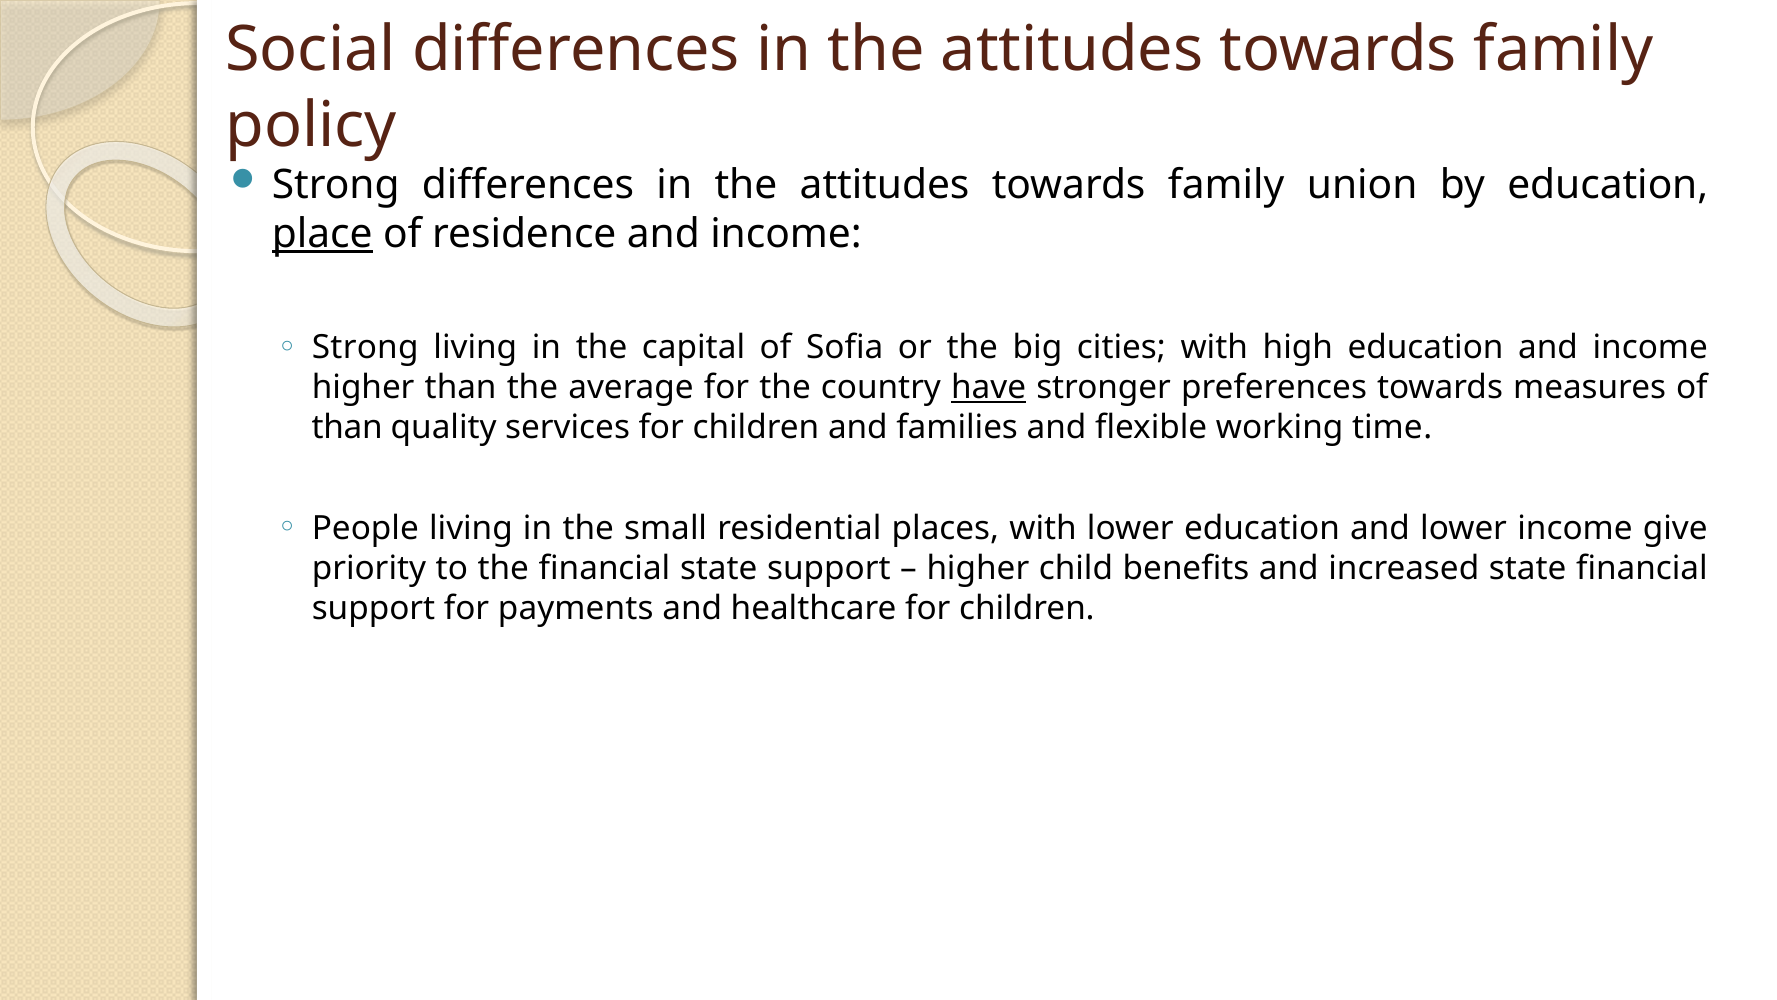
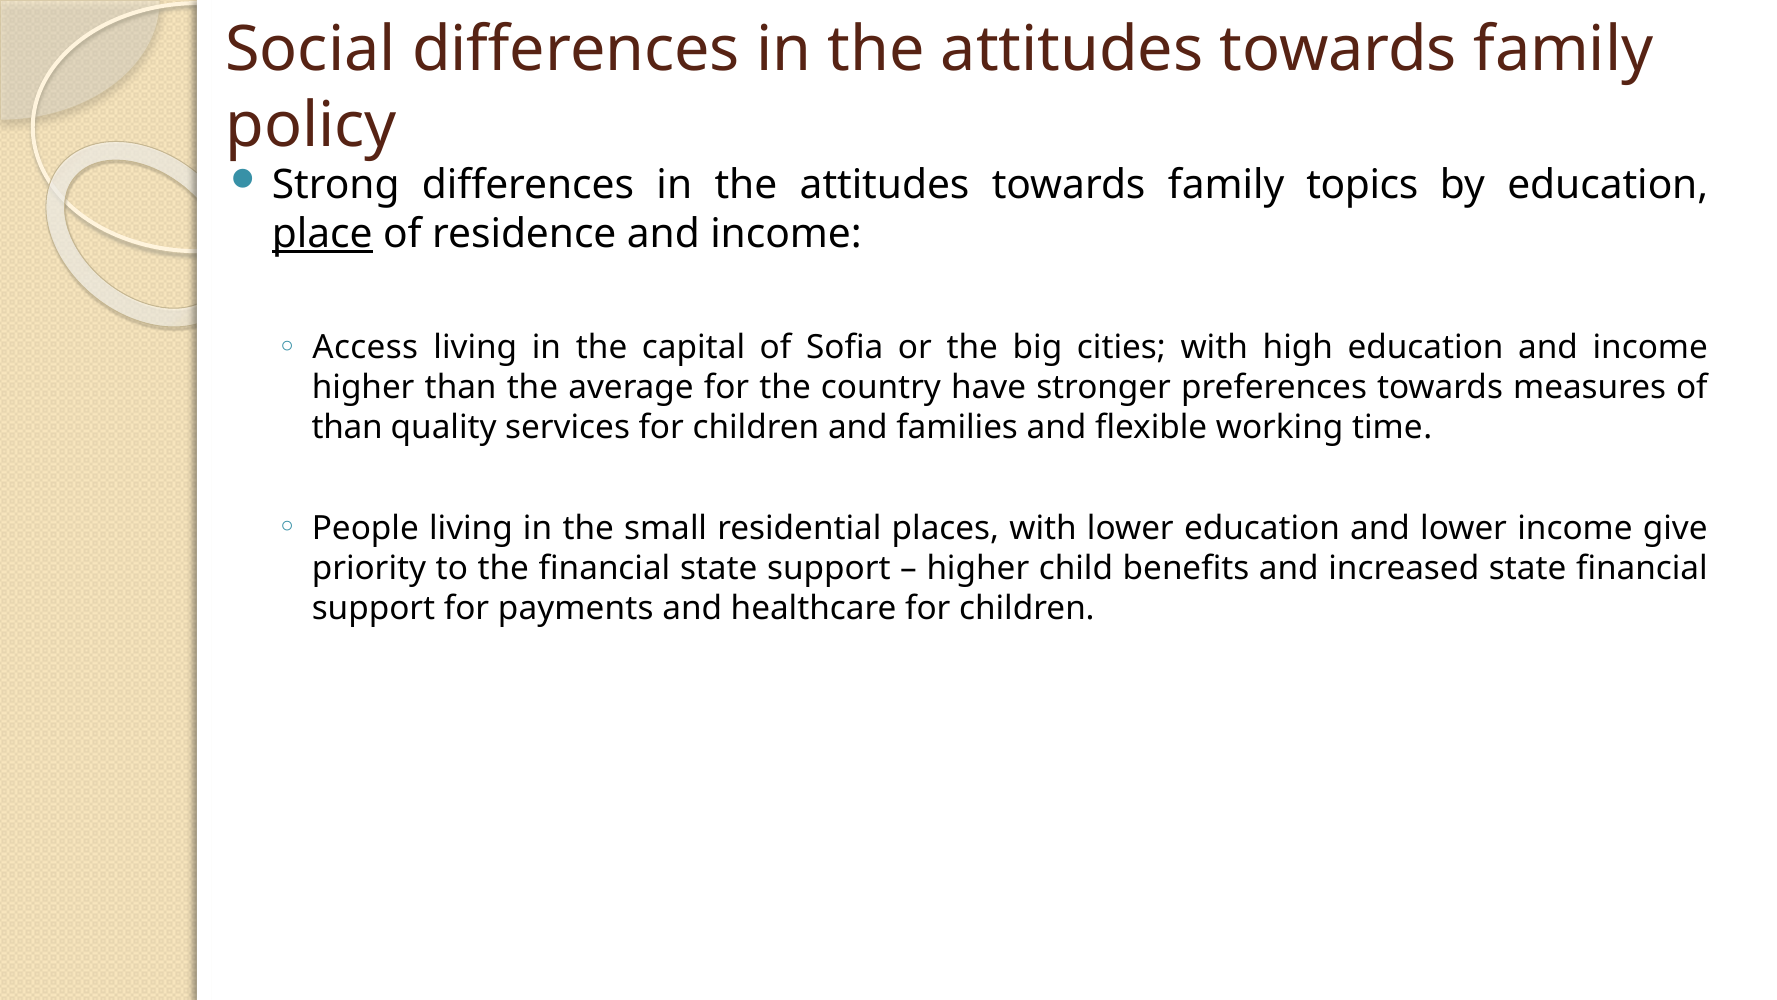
union: union -> topics (1362, 185)
Strong: Strong -> Access (365, 348)
have underline: present -> none (989, 388)
